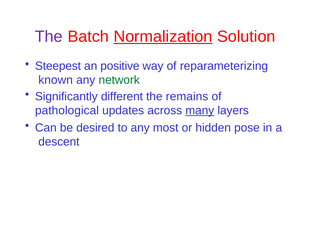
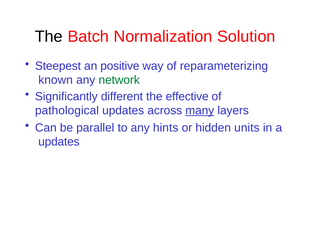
The colour: purple -> black (49, 37)
Normalization underline: present -> none (163, 37)
remains: remains -> effective (187, 97)
desired: desired -> parallel (95, 128)
most: most -> hints (166, 128)
pose: pose -> units (247, 128)
descent: descent -> updates (59, 142)
